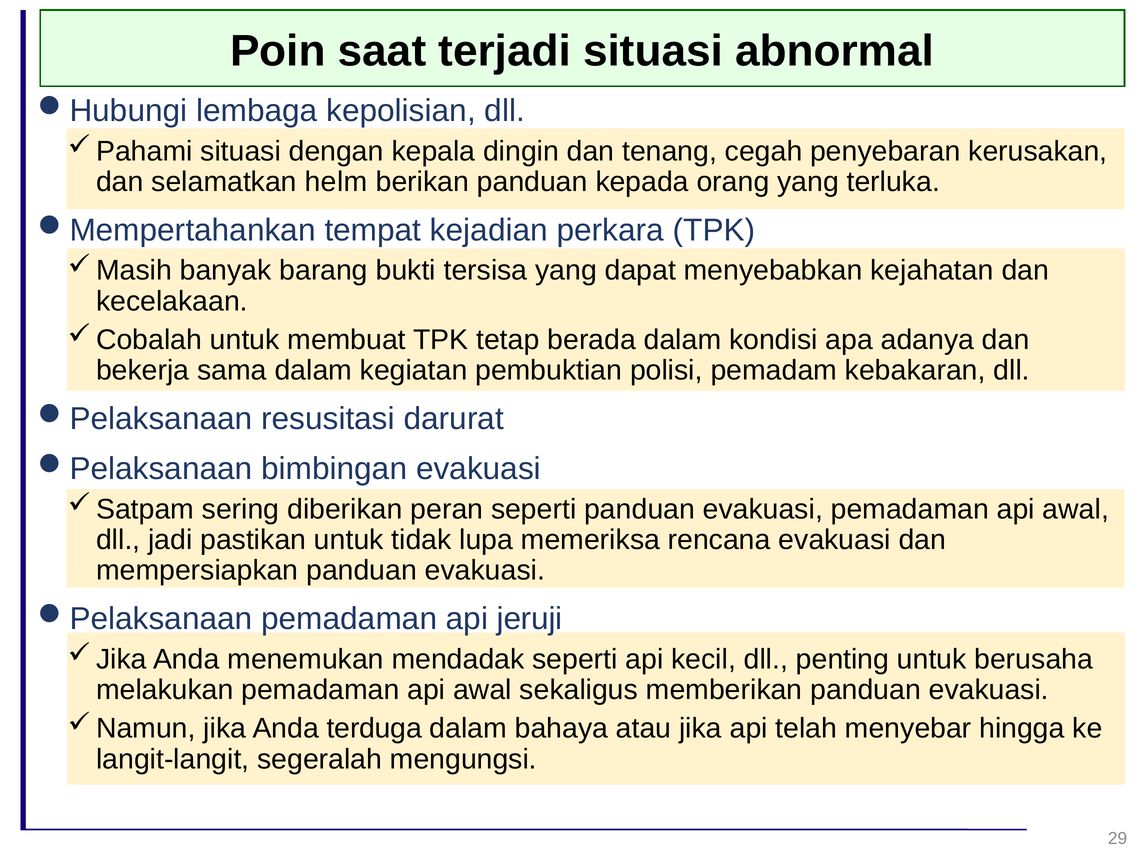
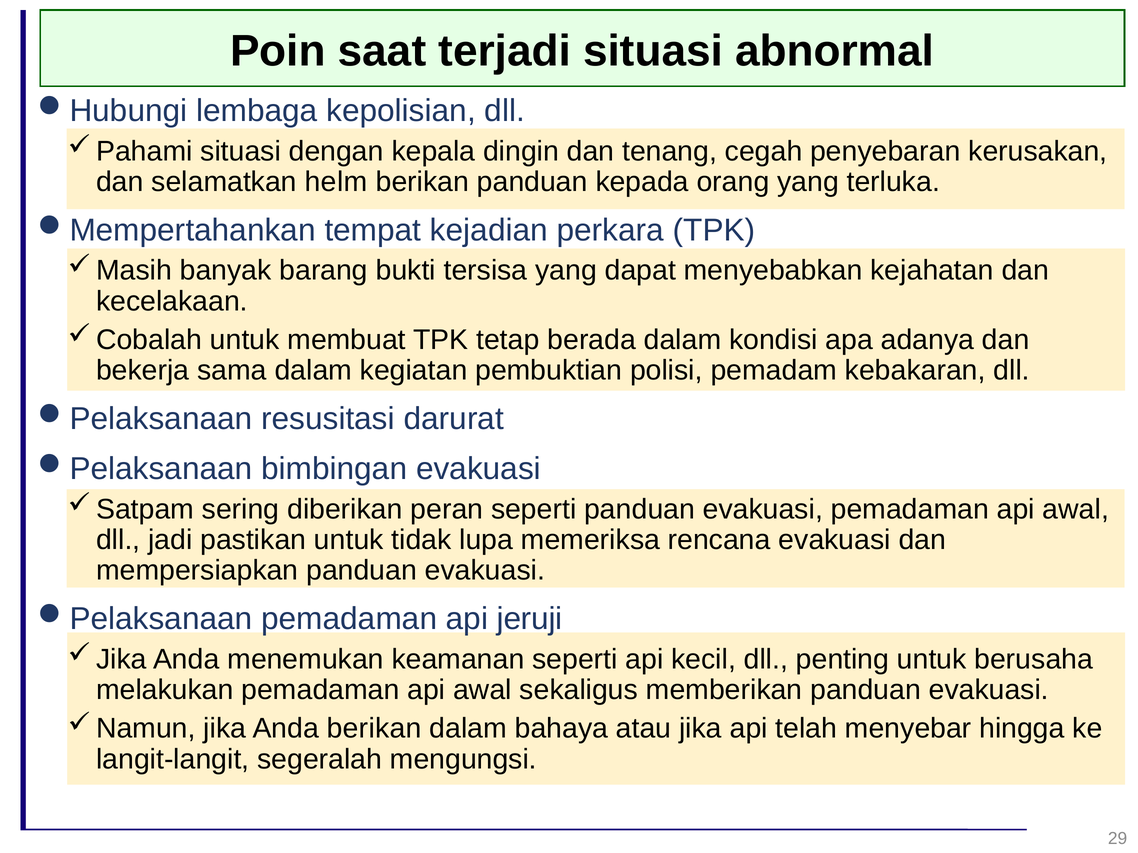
mendadak: mendadak -> keamanan (458, 660)
Anda terduga: terduga -> berikan (374, 729)
